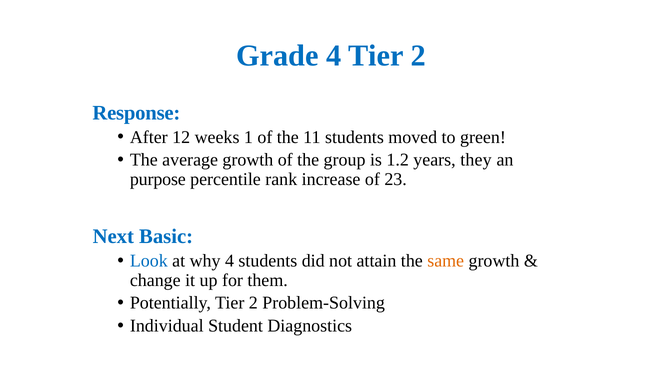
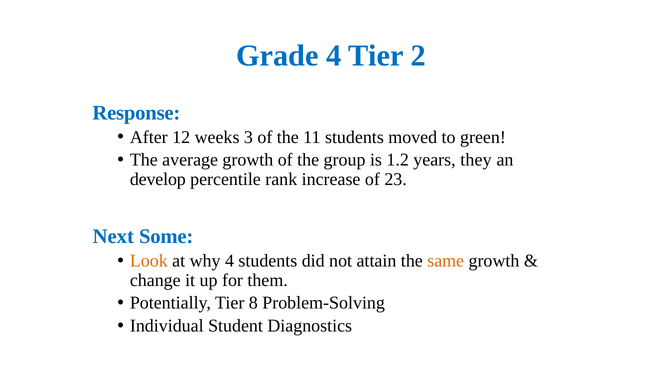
1: 1 -> 3 (248, 137)
purpose: purpose -> develop (158, 179)
Basic: Basic -> Some (166, 236)
Look colour: blue -> orange (149, 260)
Potentially Tier 2: 2 -> 8 (253, 303)
